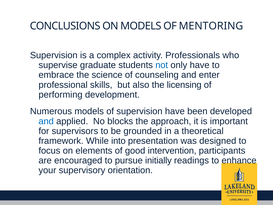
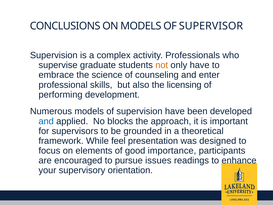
MENTORING: MENTORING -> SUPERVISOR (211, 26)
not colour: blue -> orange (162, 65)
into: into -> feel (118, 141)
intervention: intervention -> importance (172, 151)
initially: initially -> issues (158, 160)
